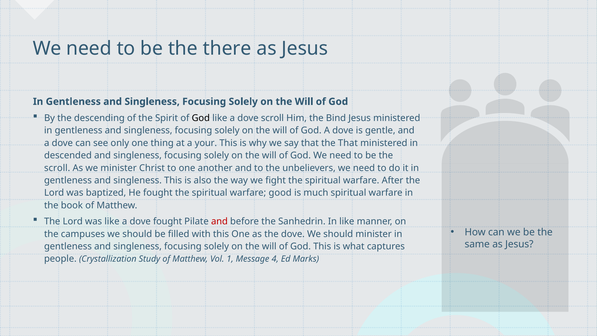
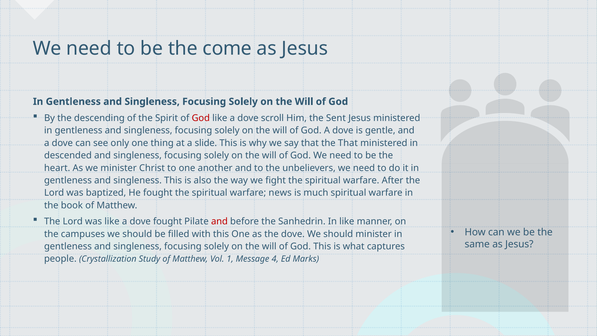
there: there -> come (227, 48)
God colour: black -> red (201, 118)
Bind: Bind -> Sent (336, 118)
your: your -> slide (206, 143)
scroll: scroll -> heart (57, 168)
good: good -> news (280, 193)
